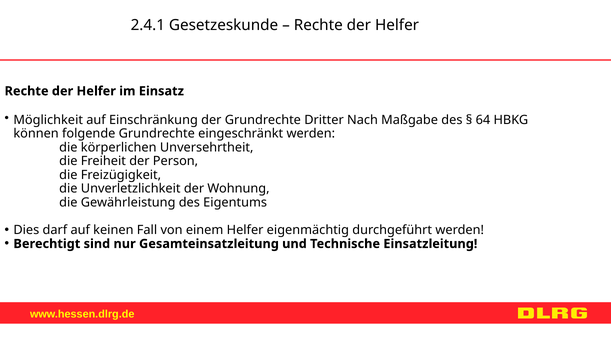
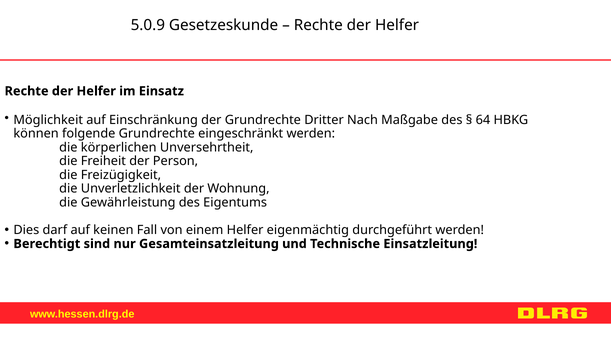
2.4.1: 2.4.1 -> 5.0.9 (148, 25)
